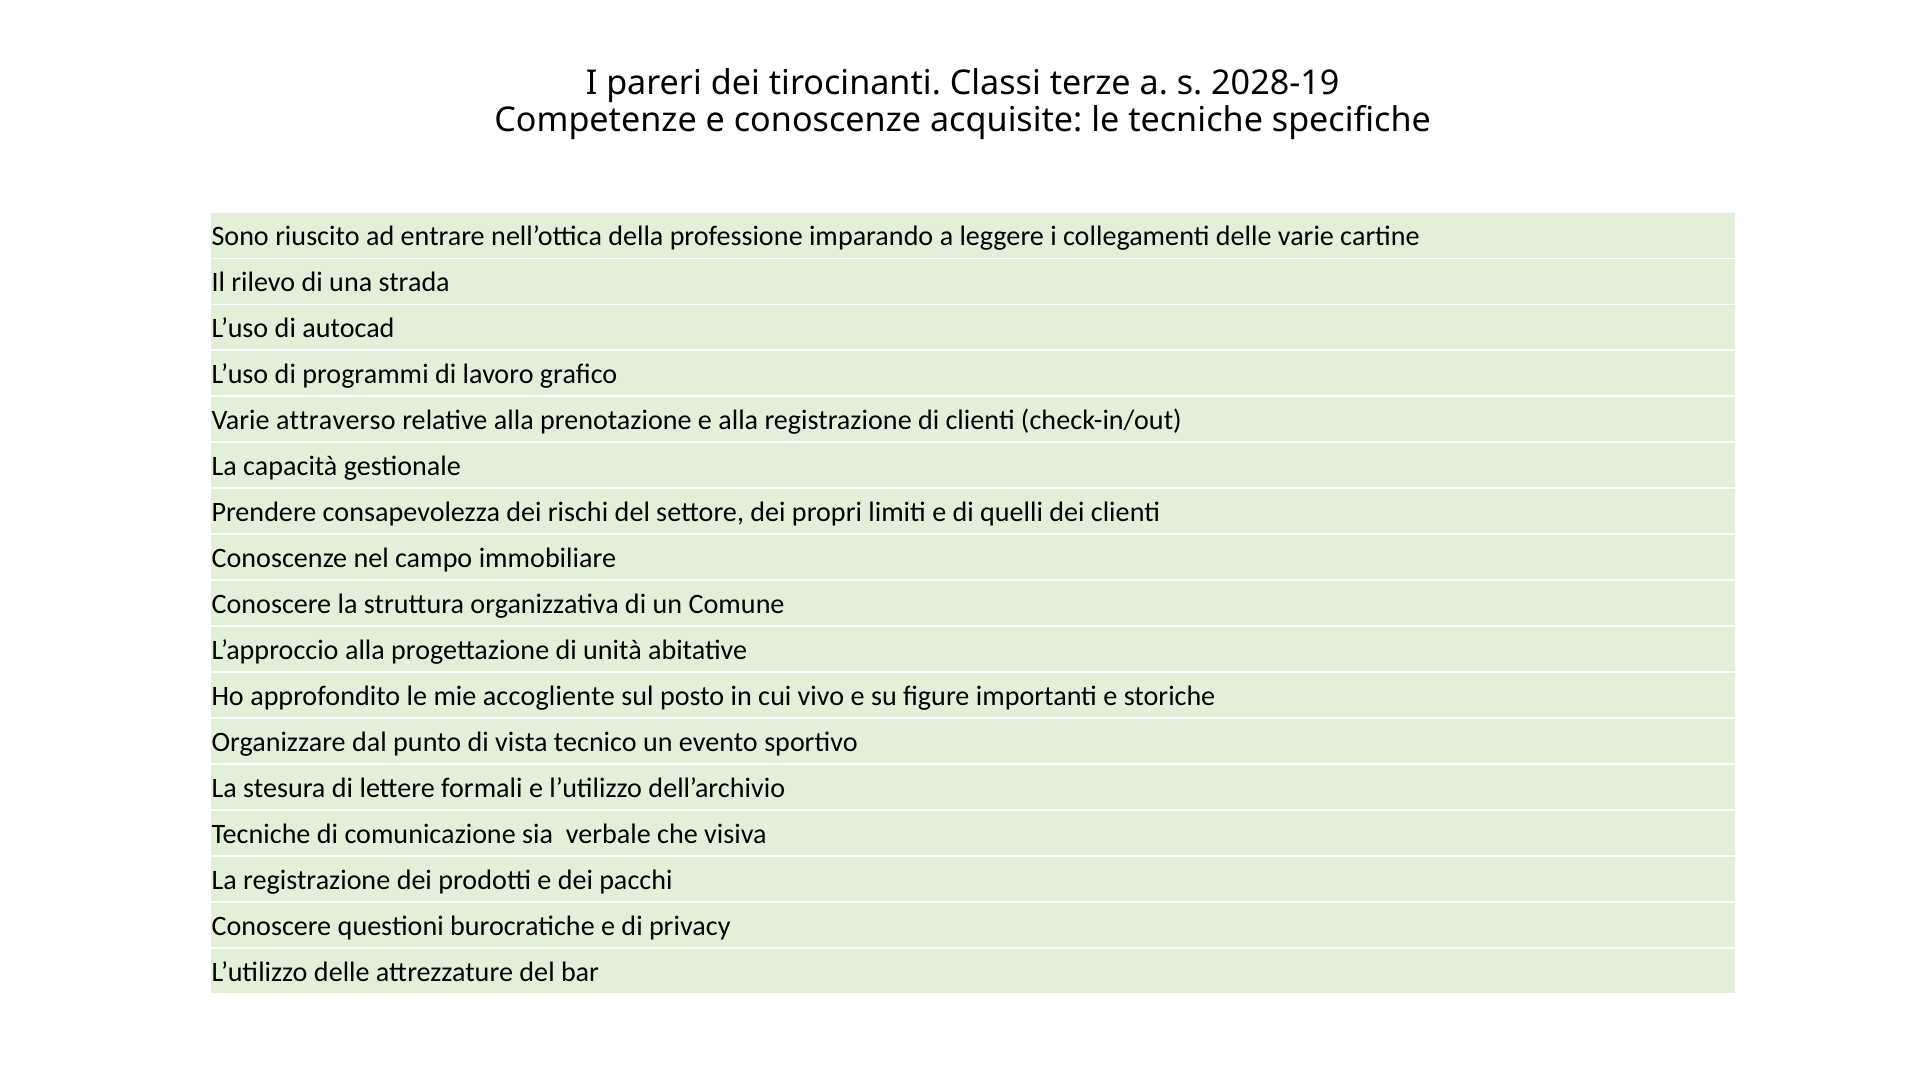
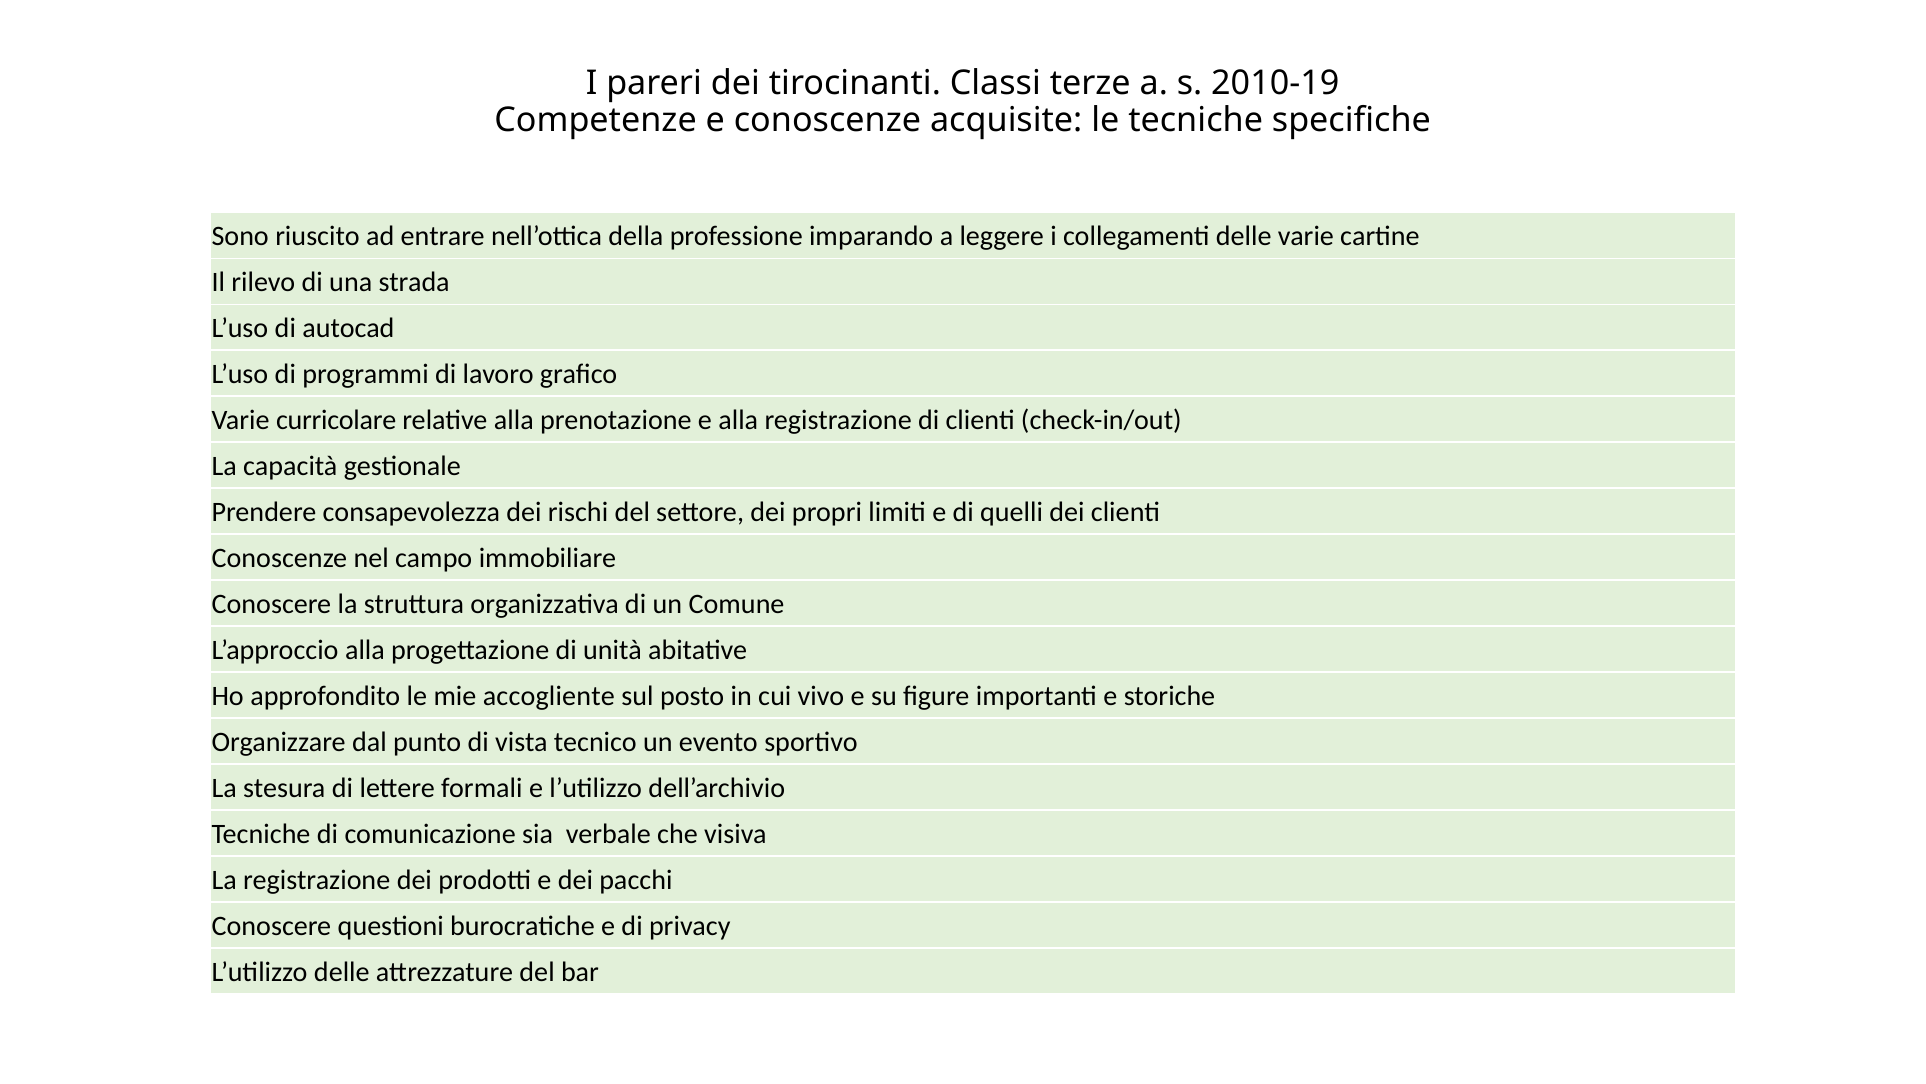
2028-19: 2028-19 -> 2010-19 (1275, 83)
attraverso: attraverso -> curricolare (336, 420)
